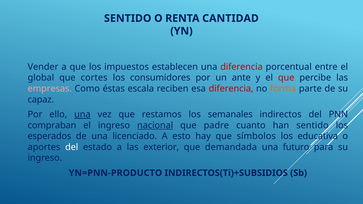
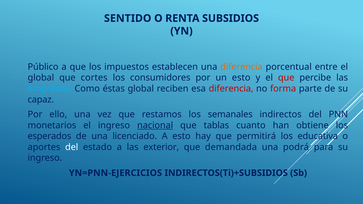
CANTIDAD: CANTIDAD -> SUBSIDIOS (231, 18)
Vender: Vender -> Público (43, 67)
diferencia colour: red -> orange (242, 67)
un ante: ante -> esto (241, 78)
empresas colour: pink -> light blue (50, 89)
éstas escala: escala -> global (141, 89)
forma colour: orange -> red (283, 89)
una underline: present -> none (82, 115)
compraban: compraban -> monetarios (52, 125)
padre: padre -> tablas (216, 125)
han sentido: sentido -> obtiene (312, 125)
símbolos: símbolos -> permitirá (256, 136)
futuro: futuro -> podrá (296, 147)
YN=PNN-PRODUCTO: YN=PNN-PRODUCTO -> YN=PNN-EJERCICIOS (115, 173)
